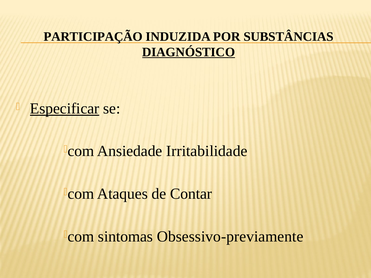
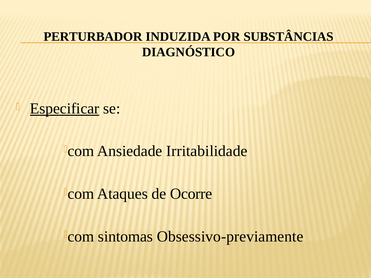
PARTICIPAÇÃO: PARTICIPAÇÃO -> PERTURBADOR (93, 37)
DIAGNÓSTICO underline: present -> none (189, 52)
Contar: Contar -> Ocorre (191, 194)
